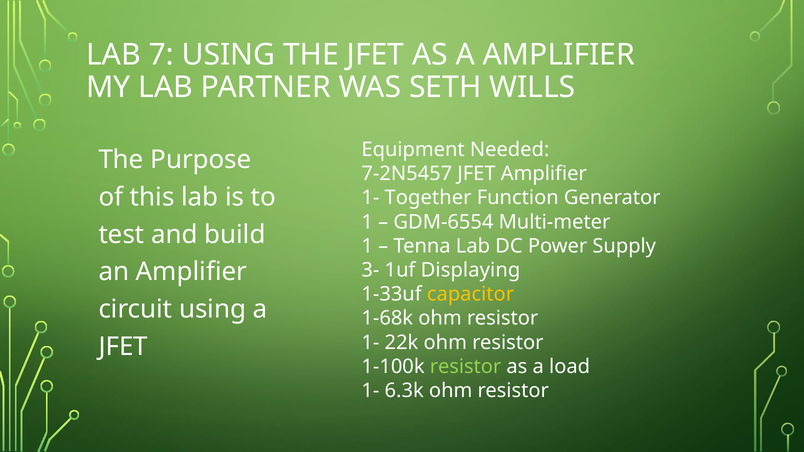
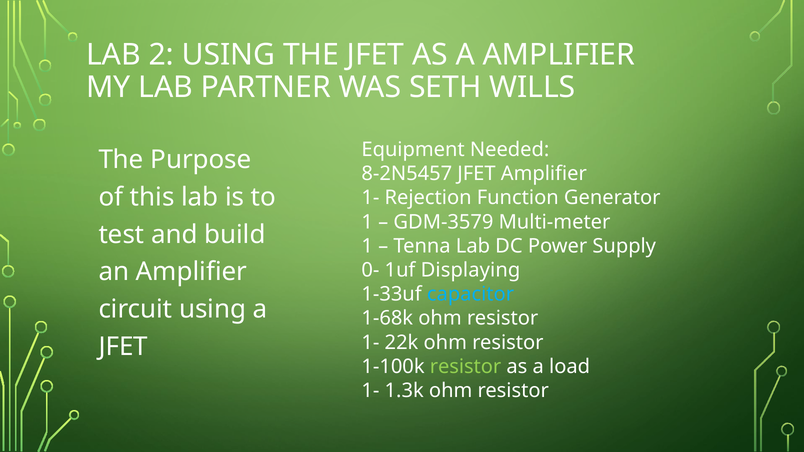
7: 7 -> 2 (161, 55)
7-2N5457: 7-2N5457 -> 8-2N5457 (407, 174)
Together: Together -> Rejection (428, 198)
GDM-6554: GDM-6554 -> GDM-3579 (443, 222)
3-: 3- -> 0- (370, 270)
capacitor colour: yellow -> light blue (471, 294)
6.3k: 6.3k -> 1.3k (404, 391)
